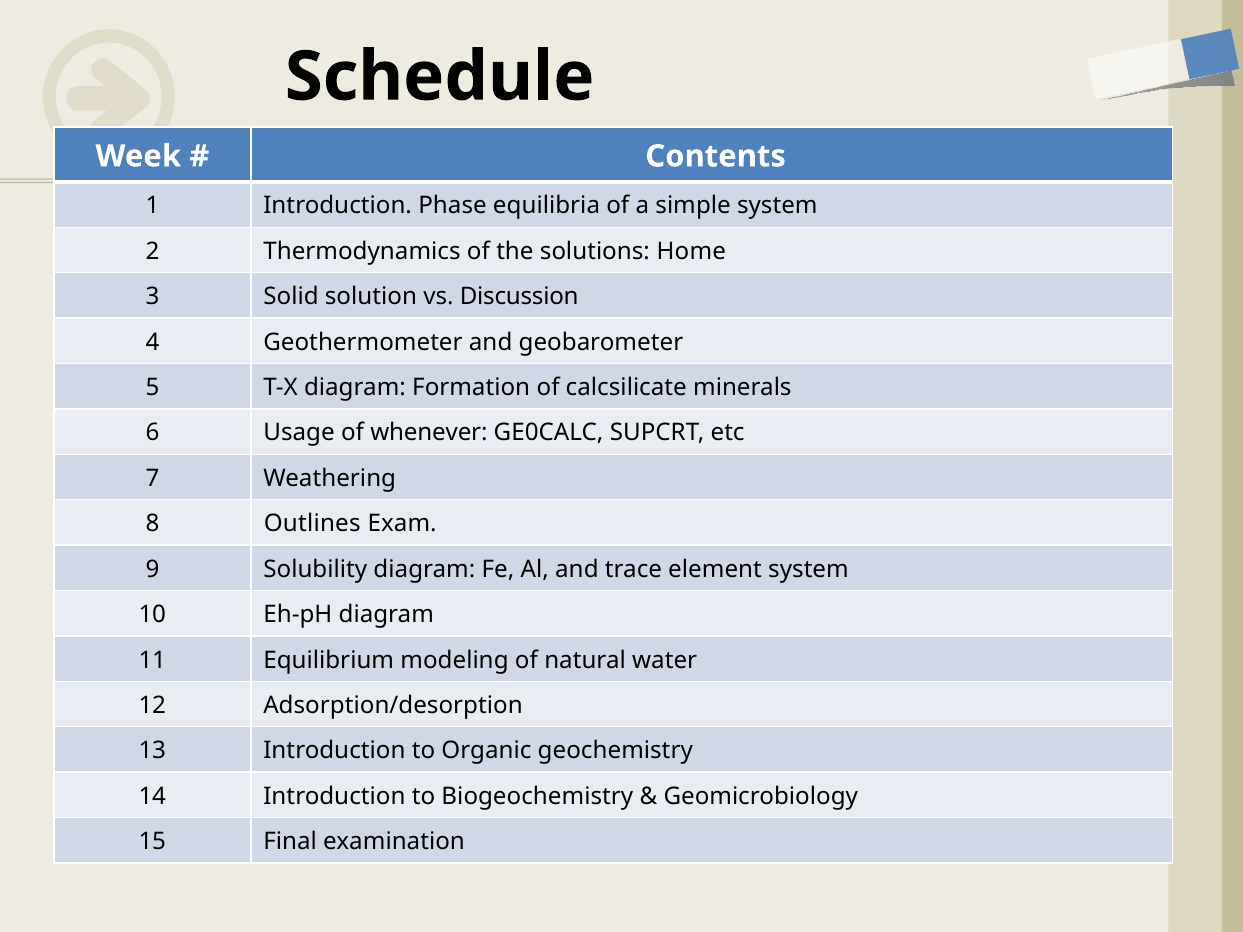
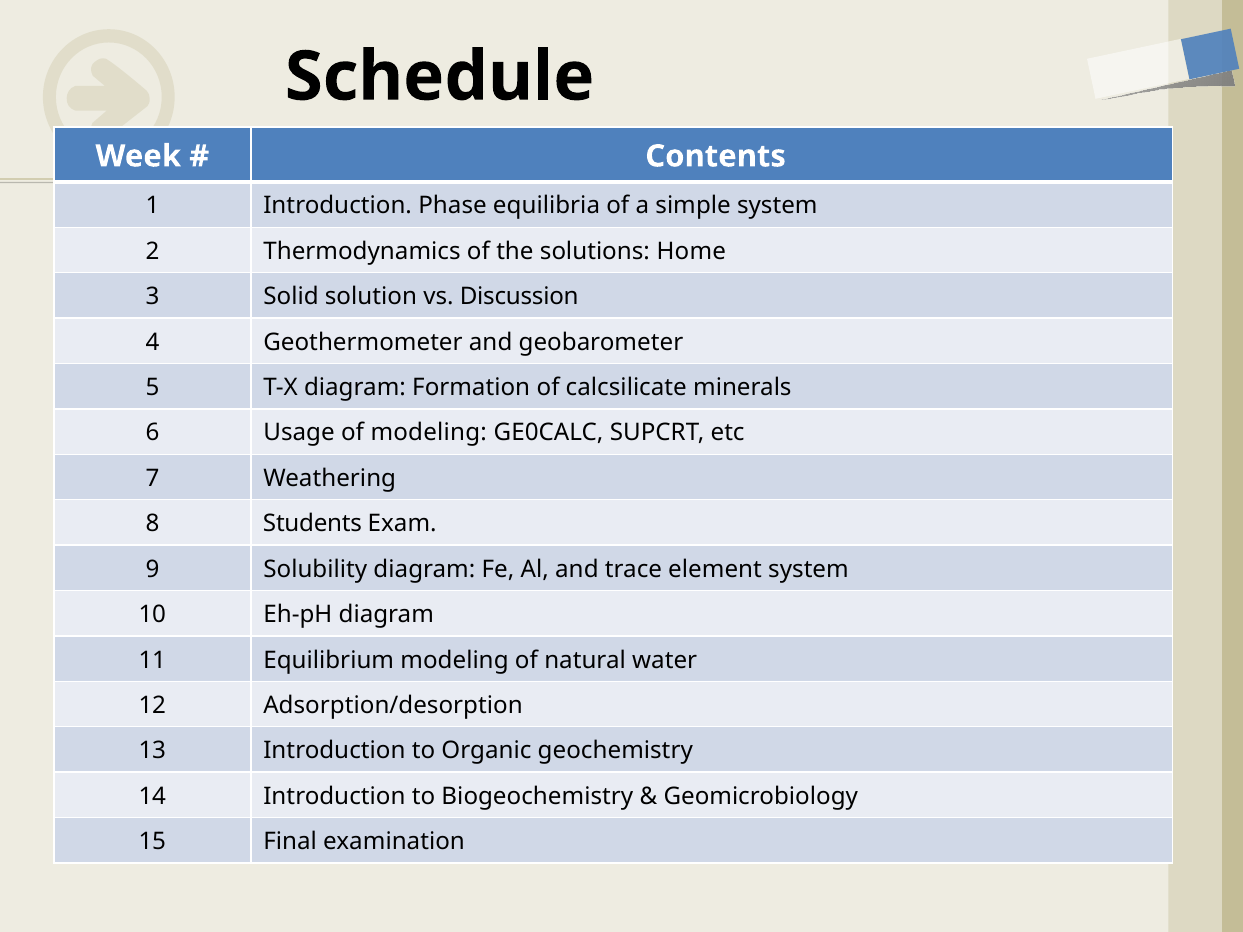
of whenever: whenever -> modeling (429, 433)
Outlines: Outlines -> Students (312, 524)
